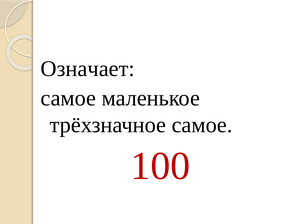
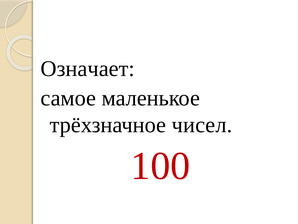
трёхзначное самое: самое -> чисел (202, 125)
